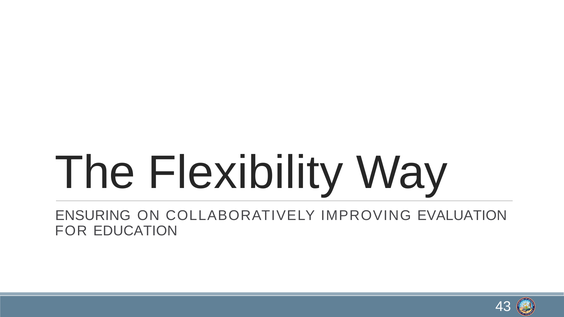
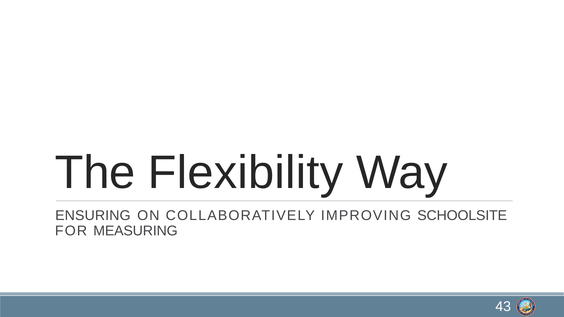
EVALUATION: EVALUATION -> SCHOOLSITE (462, 216)
EDUCATION: EDUCATION -> MEASURING (135, 231)
